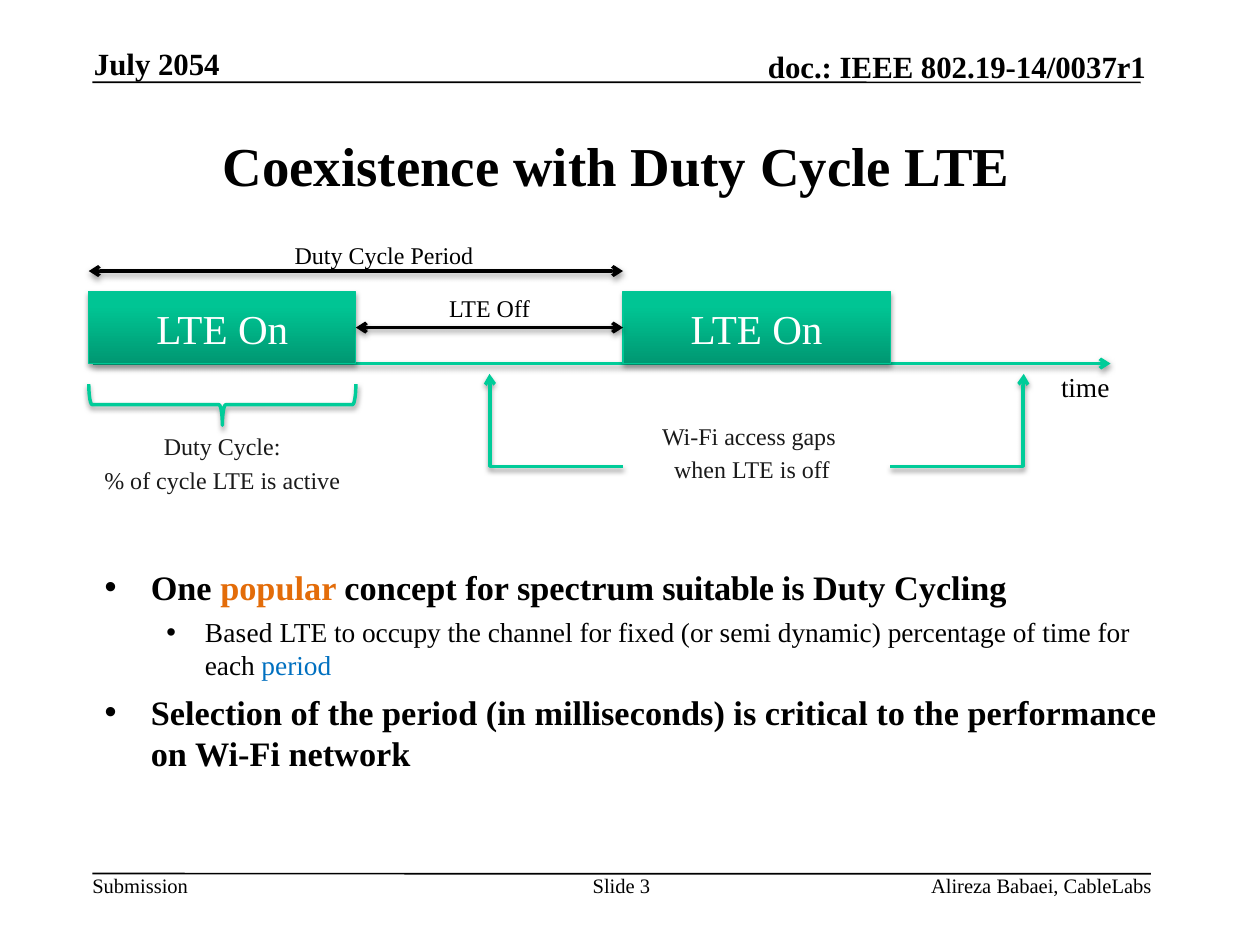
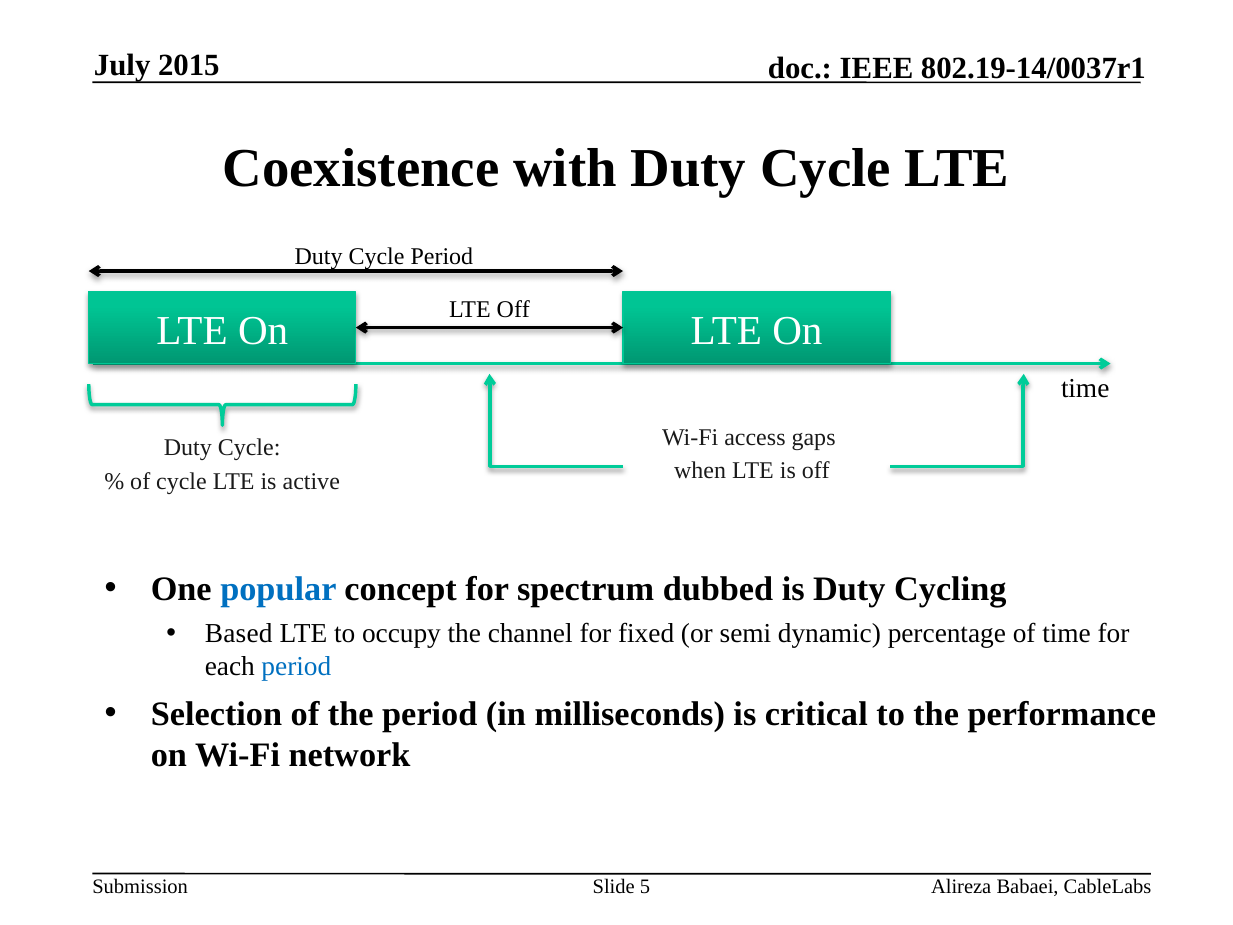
2054: 2054 -> 2015 (189, 65)
popular colour: orange -> blue (278, 589)
suitable: suitable -> dubbed (718, 589)
3: 3 -> 5 (645, 887)
